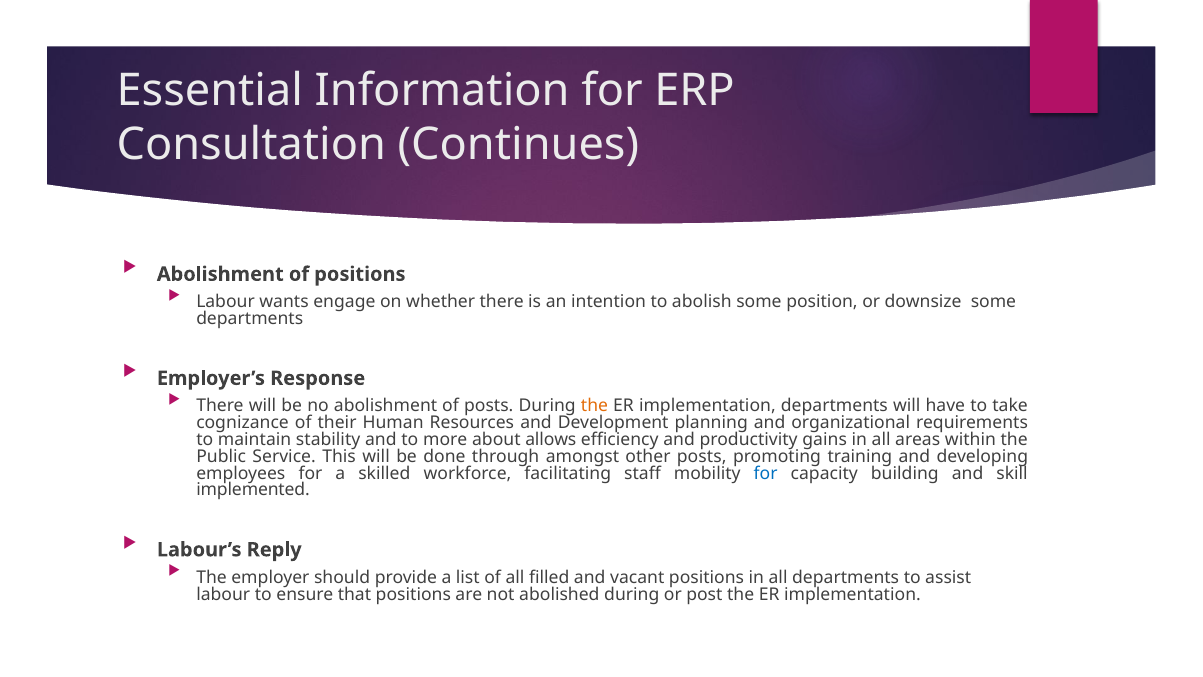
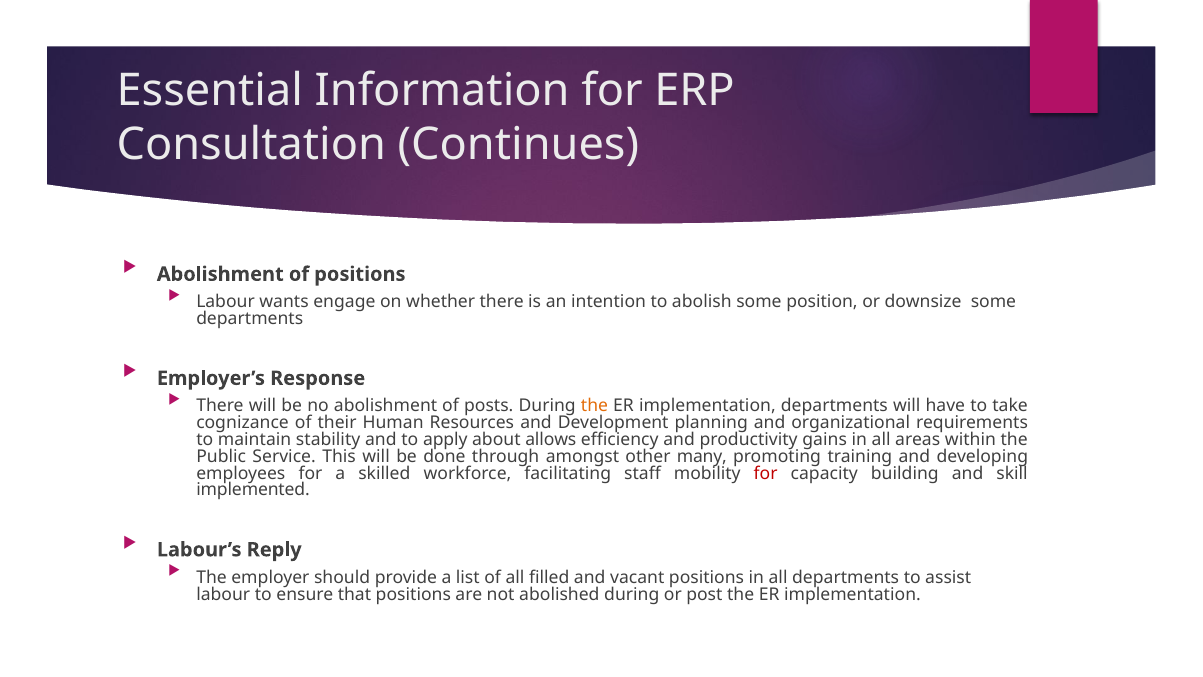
more: more -> apply (445, 439)
other posts: posts -> many (702, 456)
for colour: blue -> red (766, 473)
